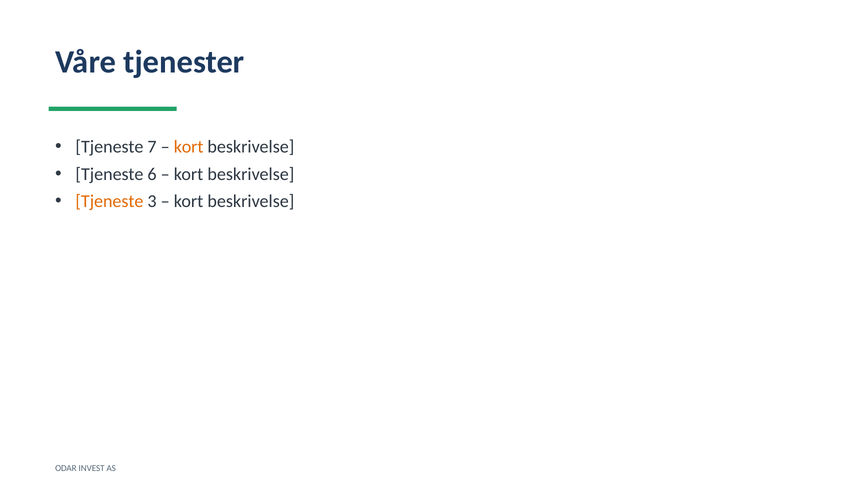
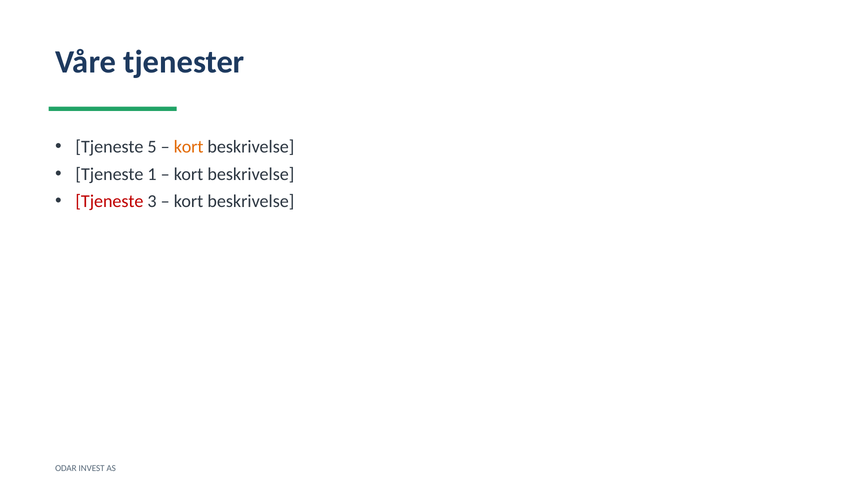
7: 7 -> 5 (152, 147)
6: 6 -> 1 (152, 174)
Tjeneste colour: orange -> red (109, 201)
